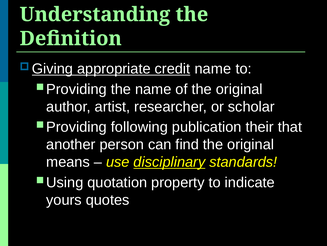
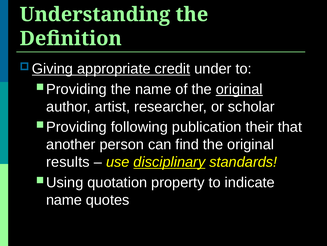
credit name: name -> under (213, 69)
original underline: none -> present (239, 89)
means: means -> results (68, 162)
yours: yours -> name (64, 199)
